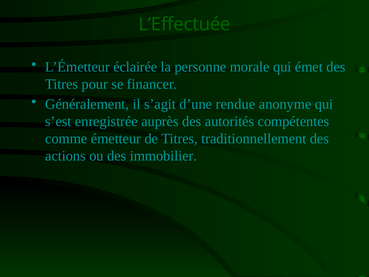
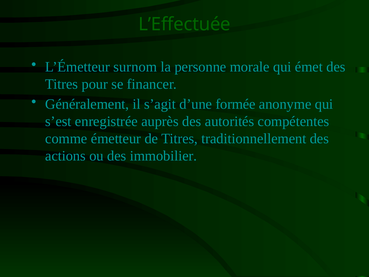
éclairée: éclairée -> surnom (135, 67)
rendue: rendue -> formée (236, 104)
